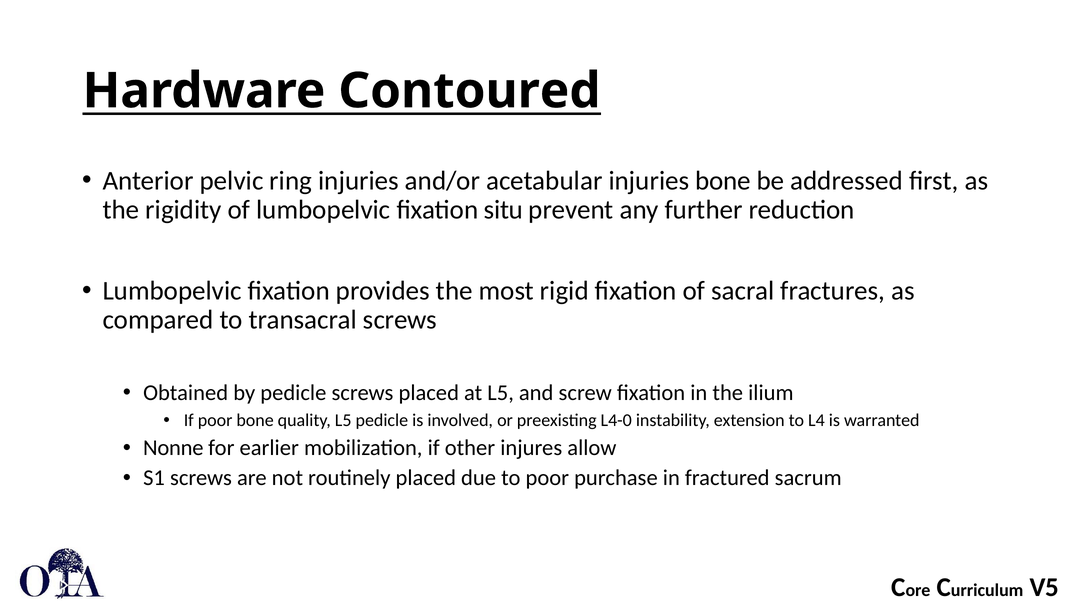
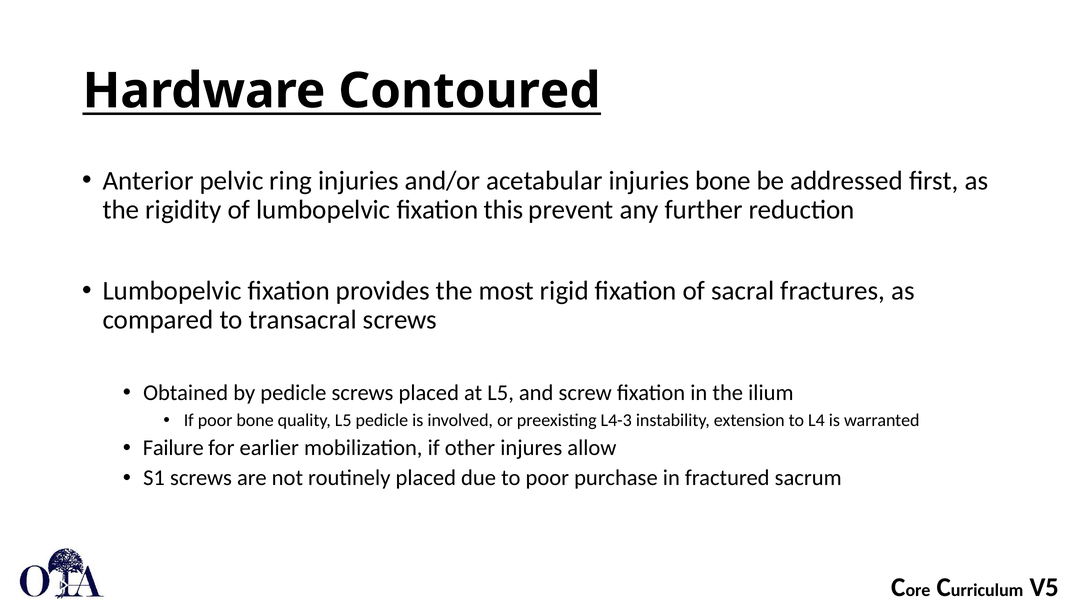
situ: situ -> this (504, 210)
L4-0: L4-0 -> L4-3 (616, 420)
Nonne: Nonne -> Failure (173, 448)
